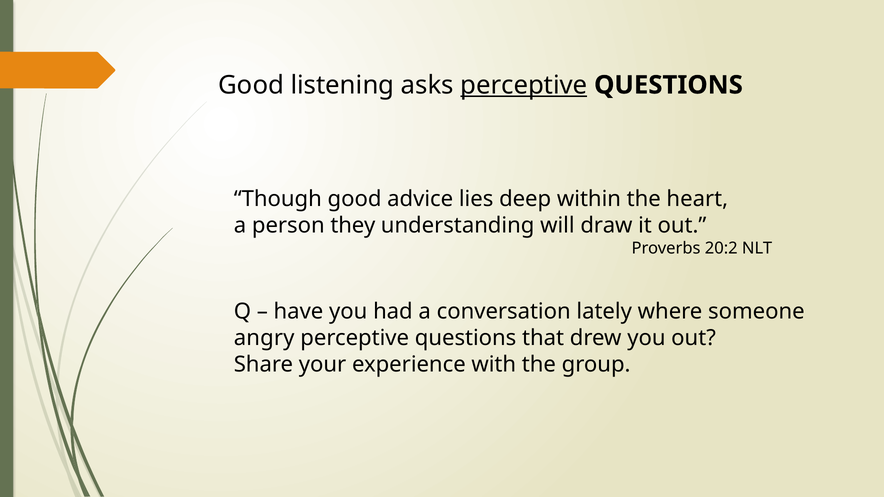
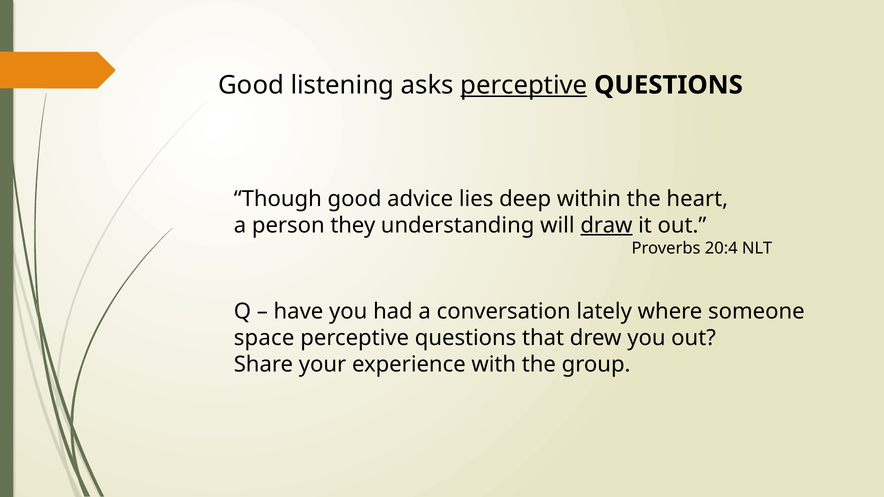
draw underline: none -> present (606, 225)
20:2: 20:2 -> 20:4 (721, 248)
angry: angry -> space (264, 338)
